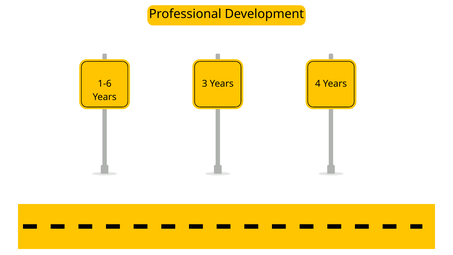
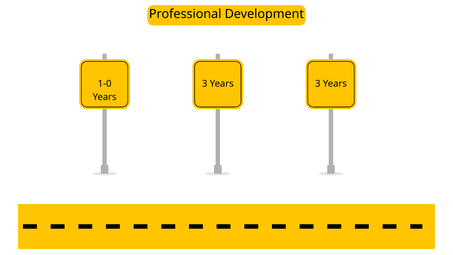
1-6: 1-6 -> 1-0 (105, 84)
3 Years 4: 4 -> 3 (318, 84)
